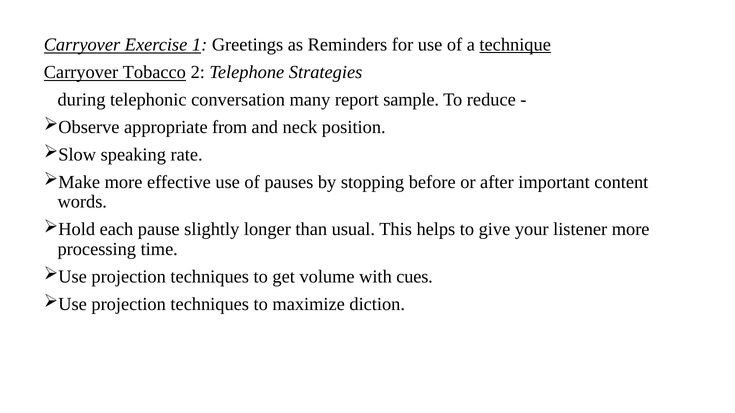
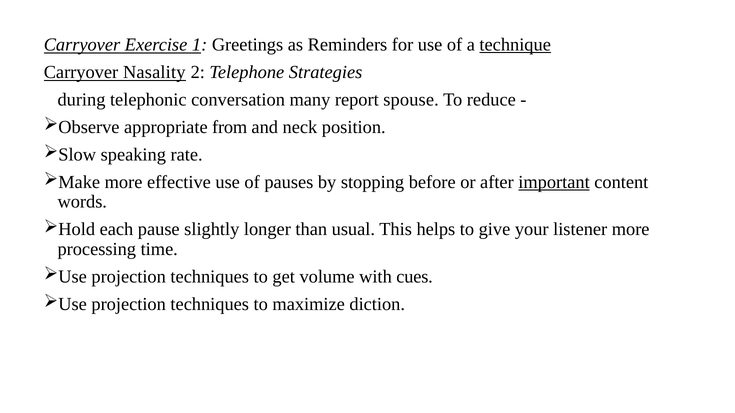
Tobacco: Tobacco -> Nasality (154, 72)
sample: sample -> spouse (411, 100)
important underline: none -> present (554, 182)
